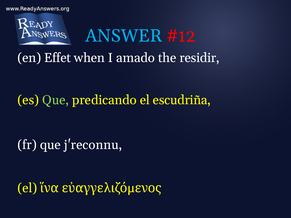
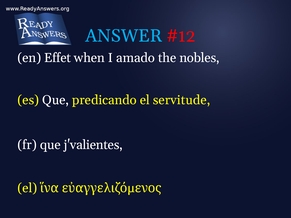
residir: residir -> nobles (200, 58)
Que colour: light green -> white (56, 100)
escudriña: escudriña -> servitude (182, 100)
j'reconnu: j'reconnu -> j'valientes (93, 145)
